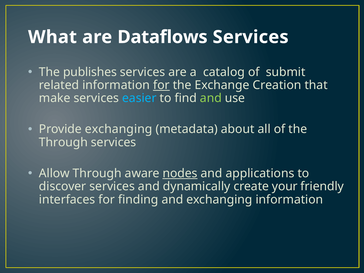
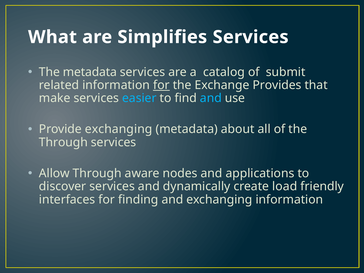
Dataflows: Dataflows -> Simplifies (162, 37)
The publishes: publishes -> metadata (90, 72)
Creation: Creation -> Provides (277, 85)
and colour: light green -> light blue (211, 98)
nodes underline: present -> none (180, 173)
your: your -> load (285, 186)
